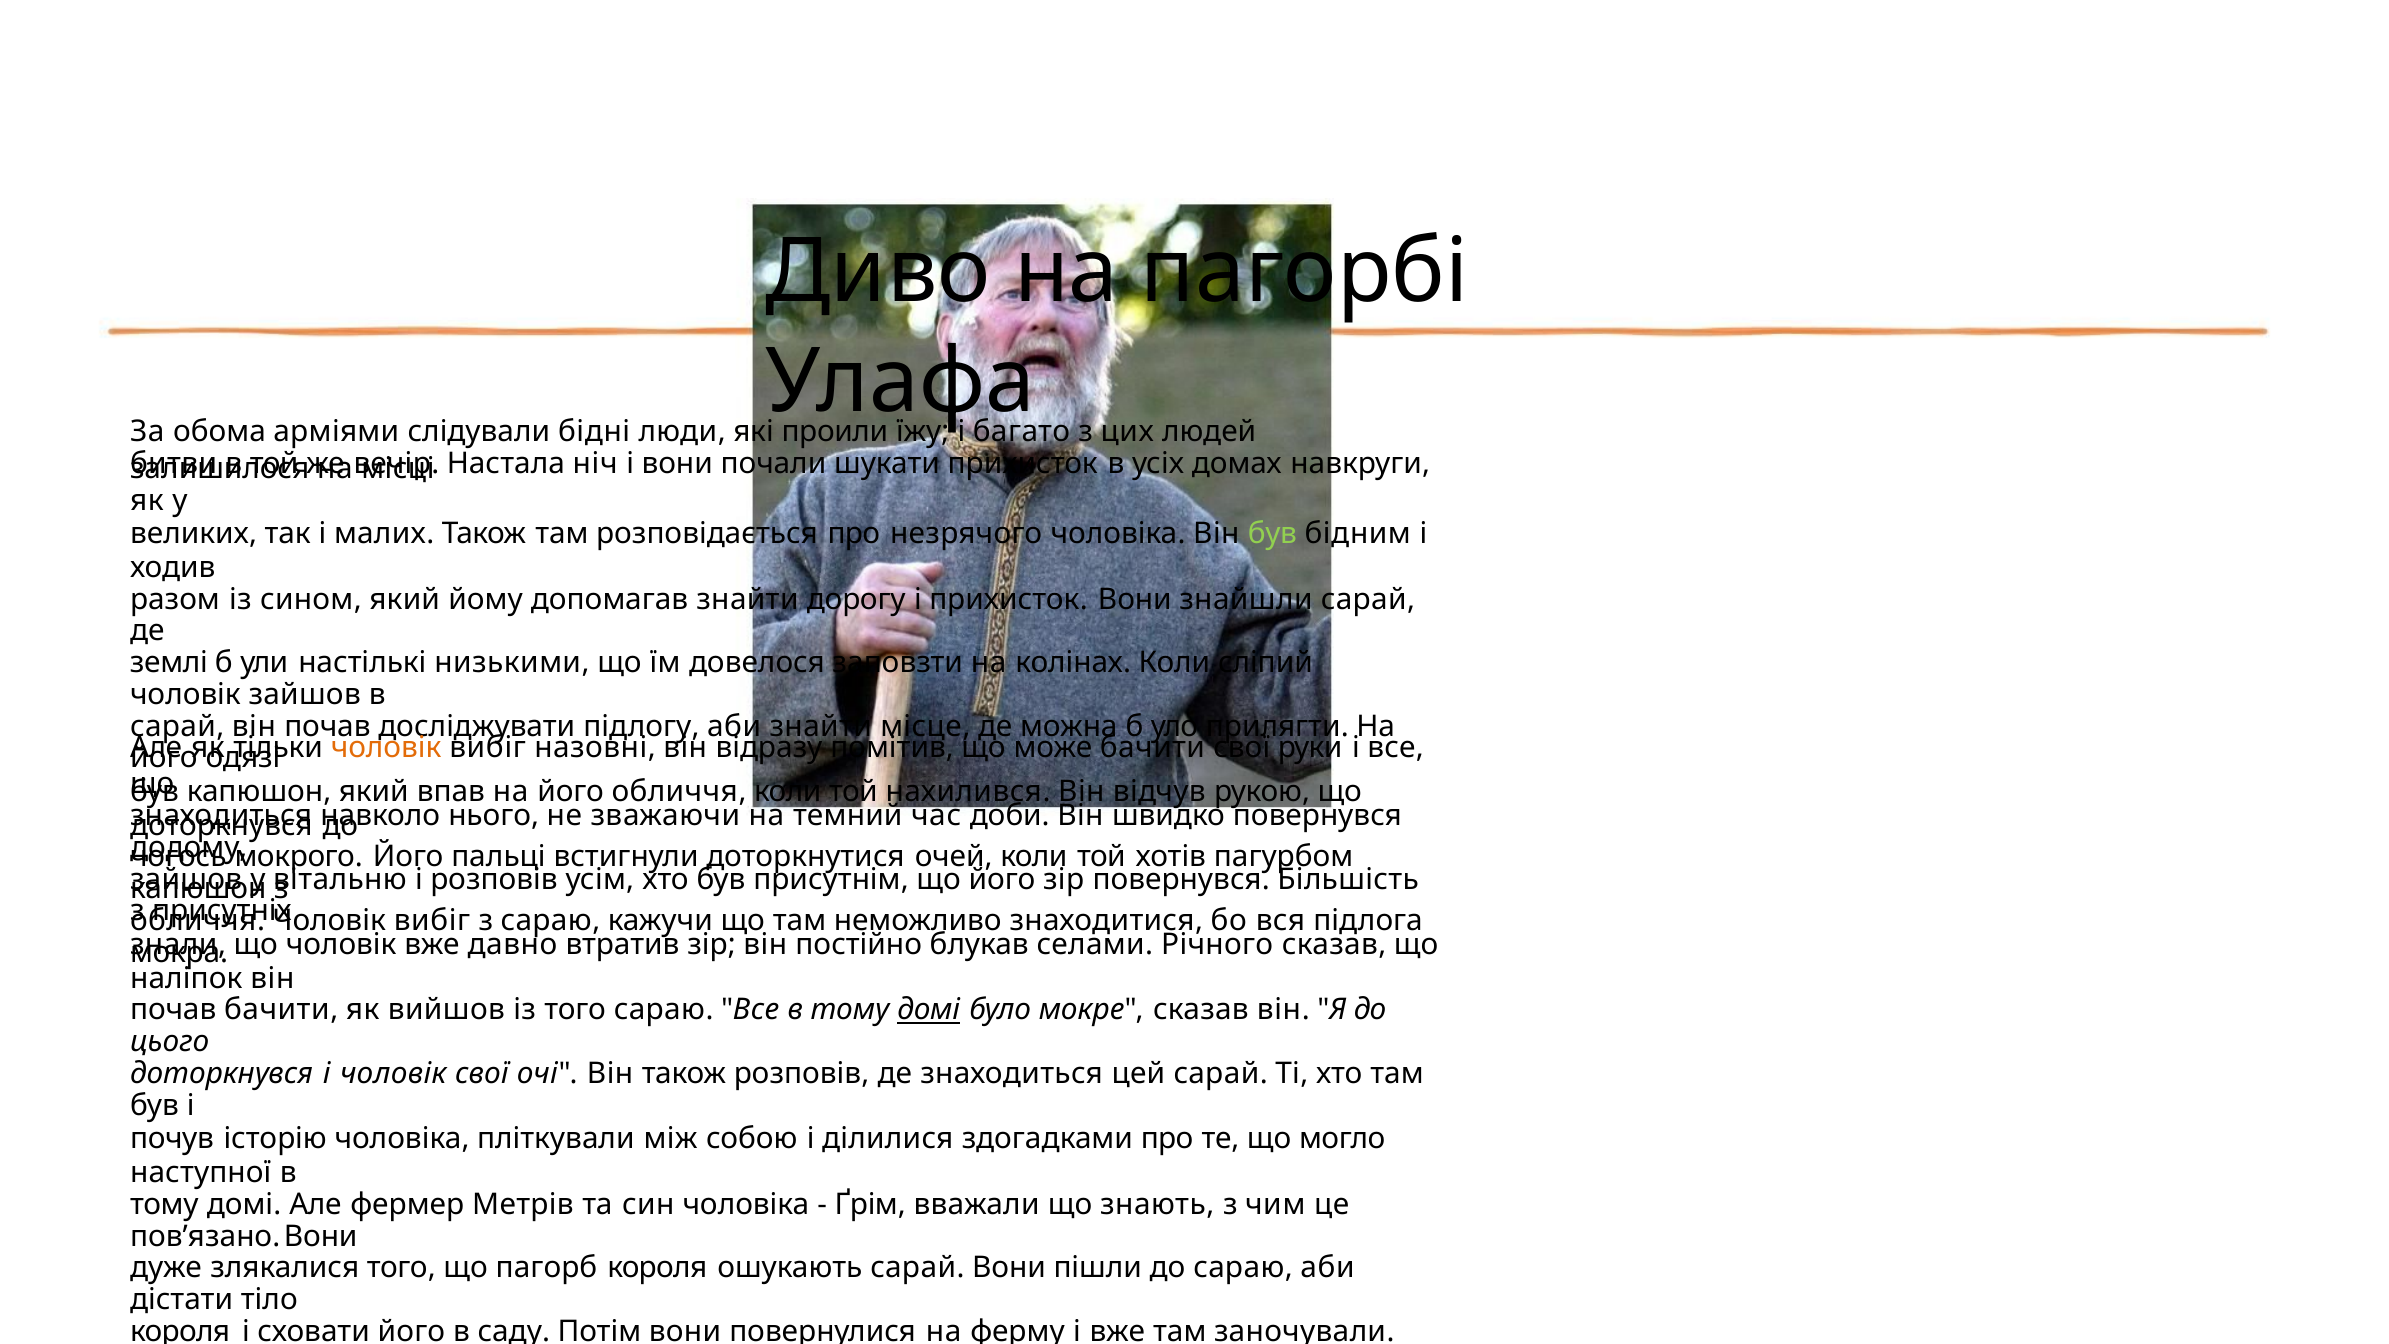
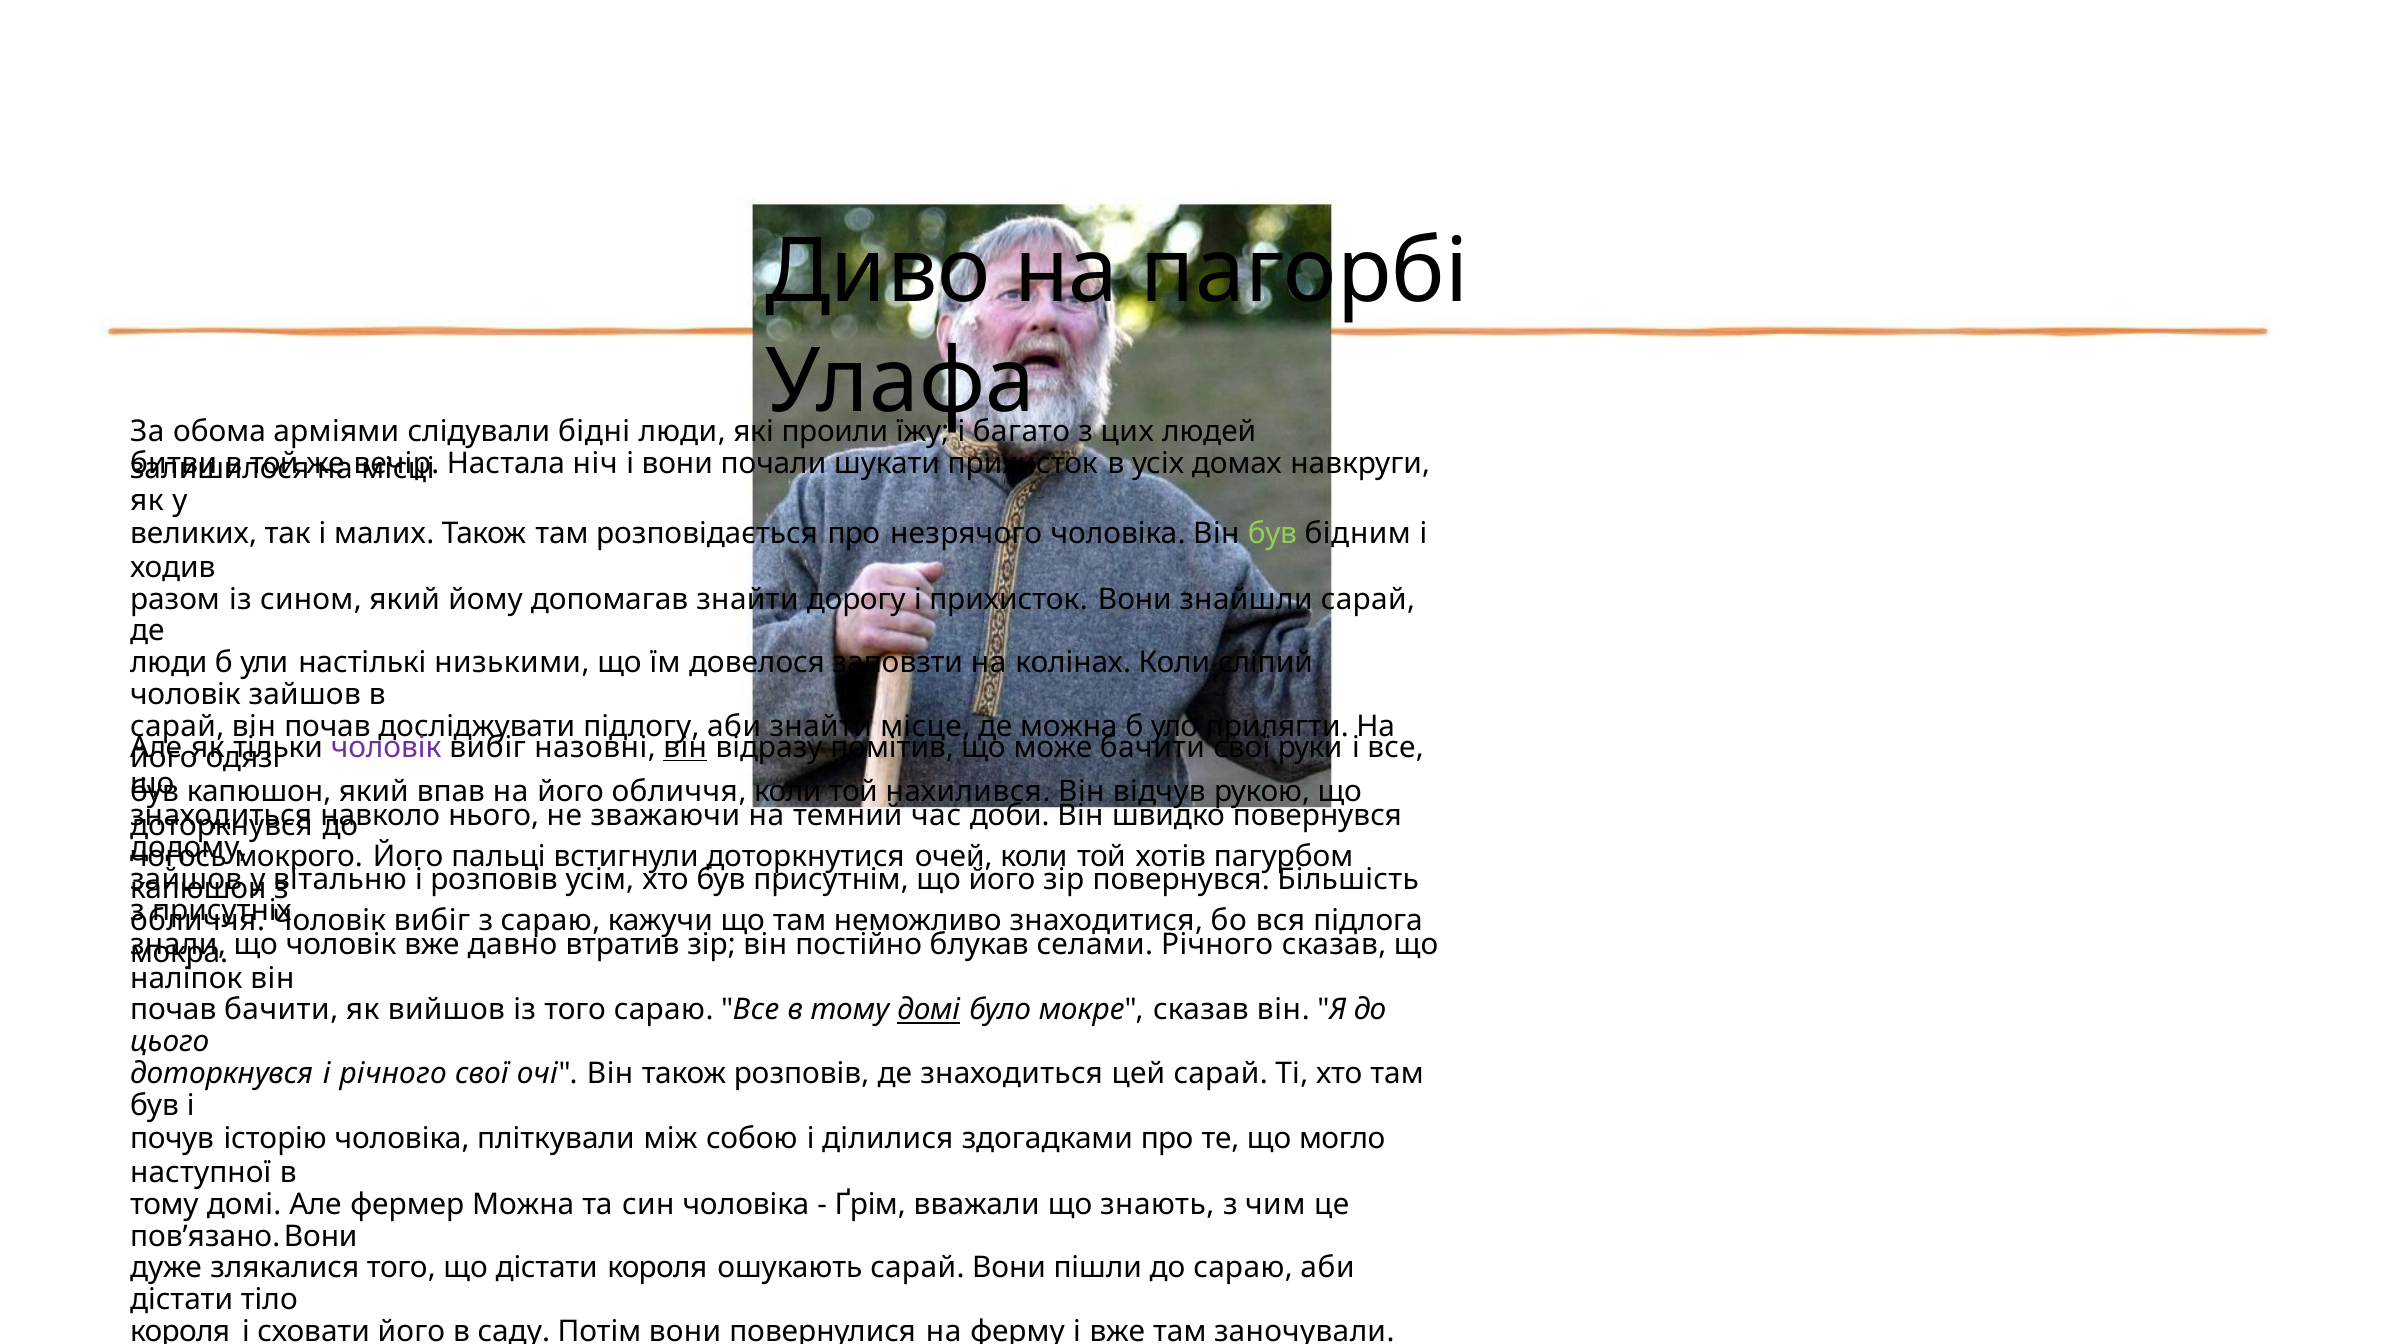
землі: землі -> люди (169, 663)
чоловік colour: orange -> purple (386, 748)
він underline: none -> present (685, 748)
і чоловік: чоловік -> річного (393, 1073)
фермер Метрів: Метрів -> Можна (523, 1204)
що пагорб: пагорб -> дістати (547, 1268)
